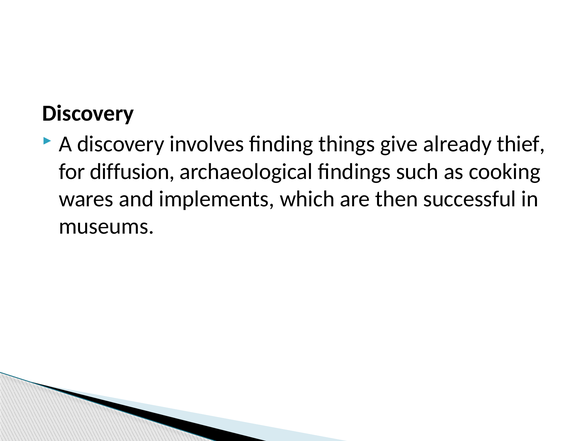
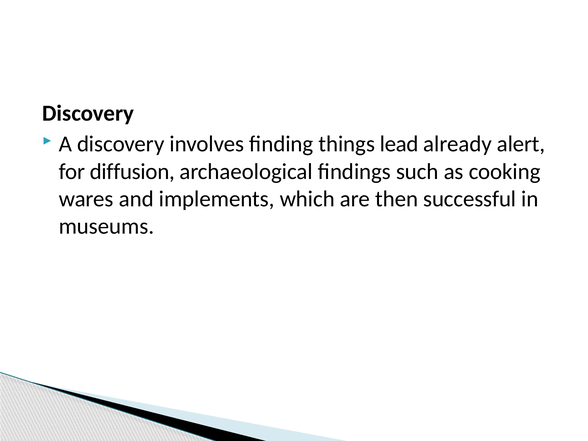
give: give -> lead (399, 144)
thief: thief -> alert (521, 144)
